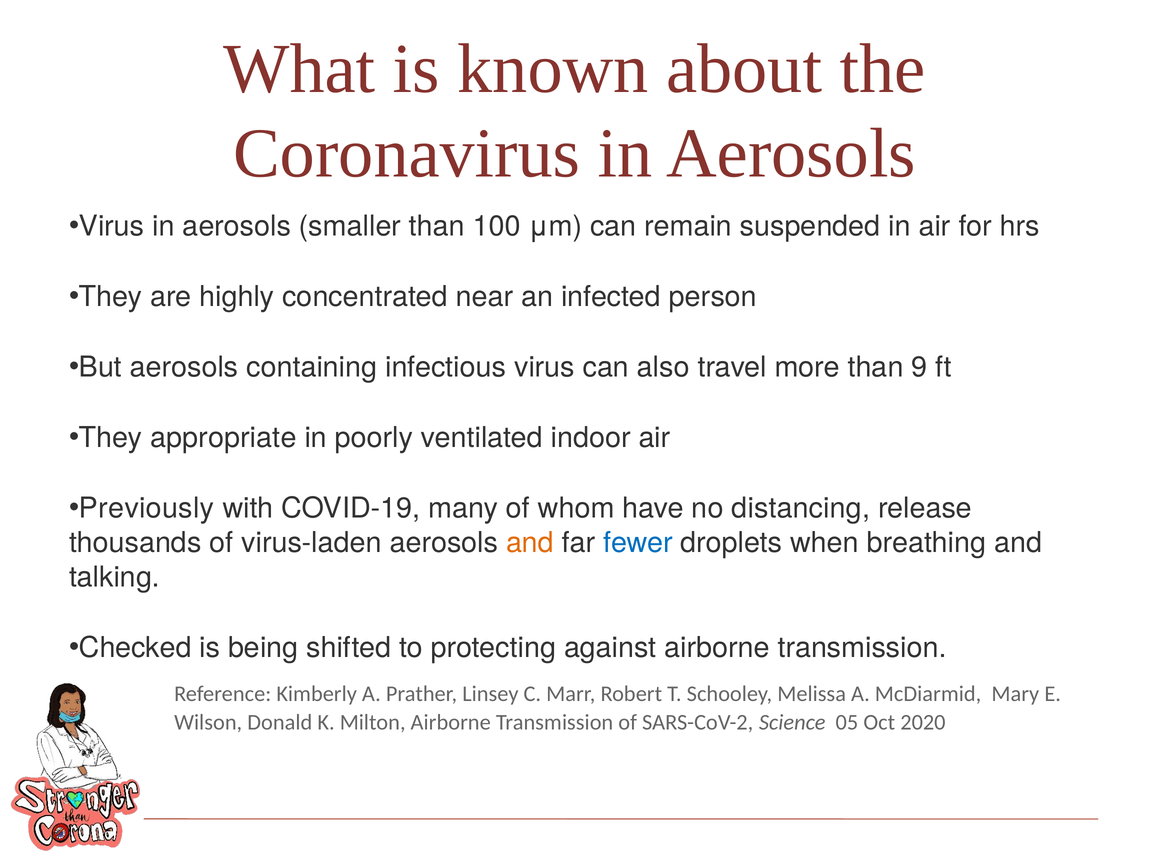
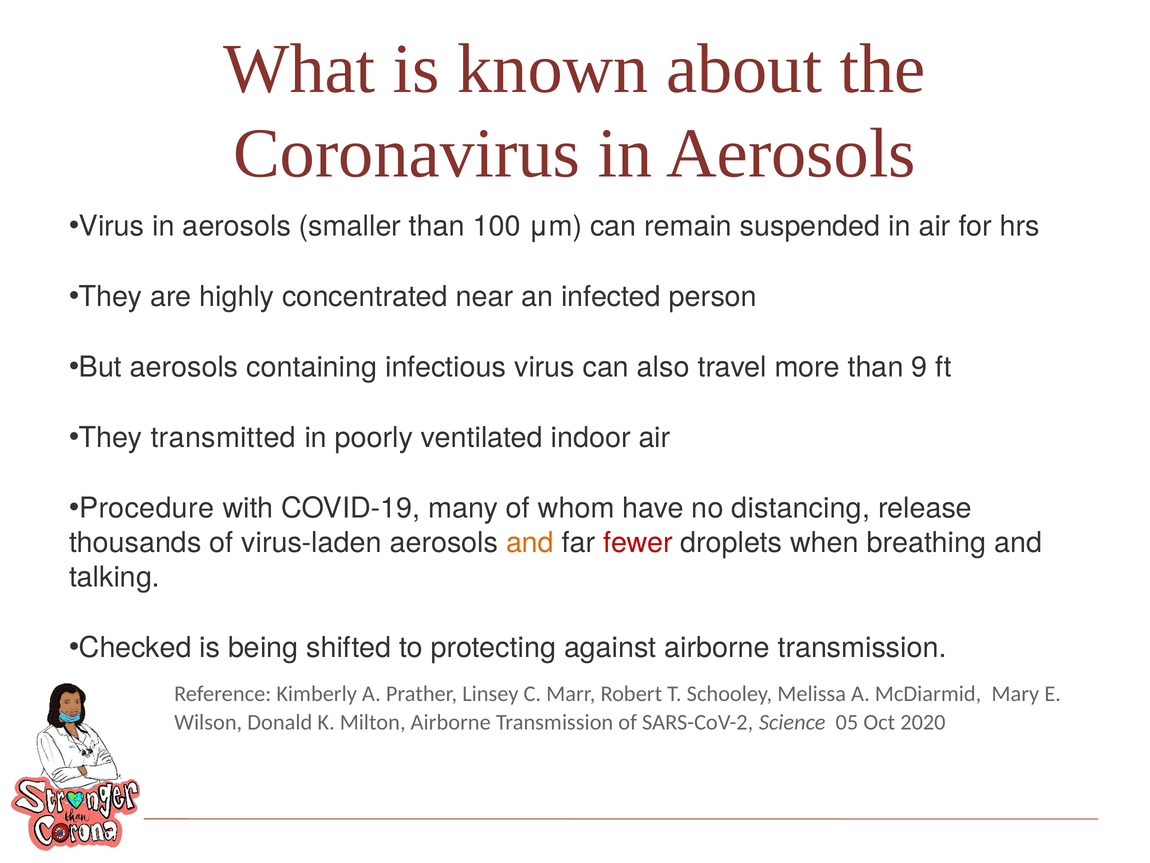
appropriate: appropriate -> transmitted (223, 438)
Previously: Previously -> Procedure (147, 508)
fewer colour: blue -> red (638, 543)
